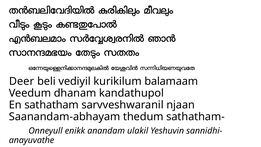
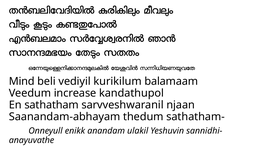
Deer: Deer -> Mind (22, 81)
dhanam: dhanam -> increase (75, 93)
